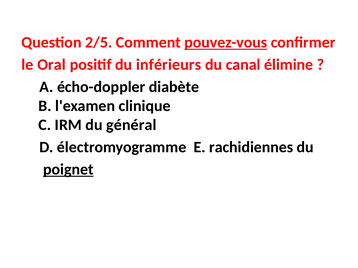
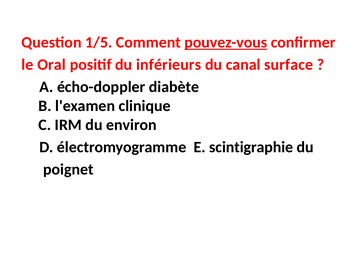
2/5: 2/5 -> 1/5 (99, 42)
élimine: élimine -> surface (289, 65)
général: général -> environ (131, 125)
rachidiennes: rachidiennes -> scintigraphie (251, 148)
poignet underline: present -> none (68, 170)
